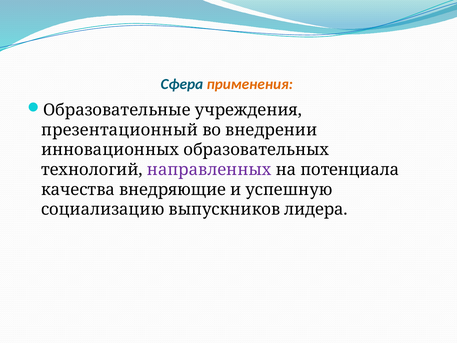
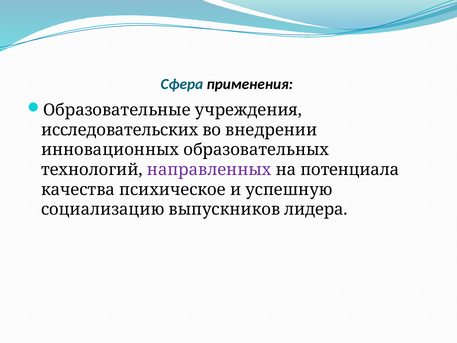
применения colour: orange -> black (250, 84)
презентационный: презентационный -> исследовательских (120, 130)
внедряющие: внедряющие -> психическое (172, 189)
